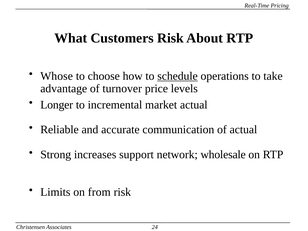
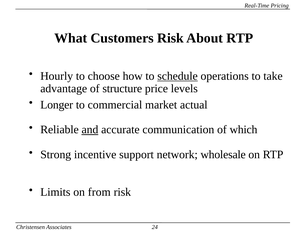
Whose: Whose -> Hourly (57, 76)
turnover: turnover -> structure (122, 89)
incremental: incremental -> commercial (115, 105)
and underline: none -> present (90, 130)
of actual: actual -> which (244, 130)
increases: increases -> incentive (95, 155)
